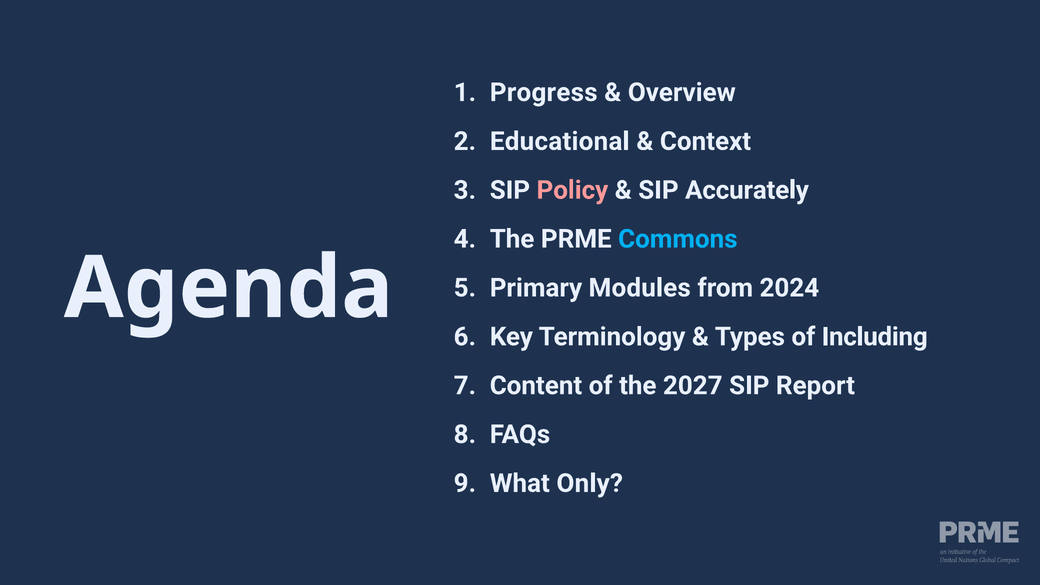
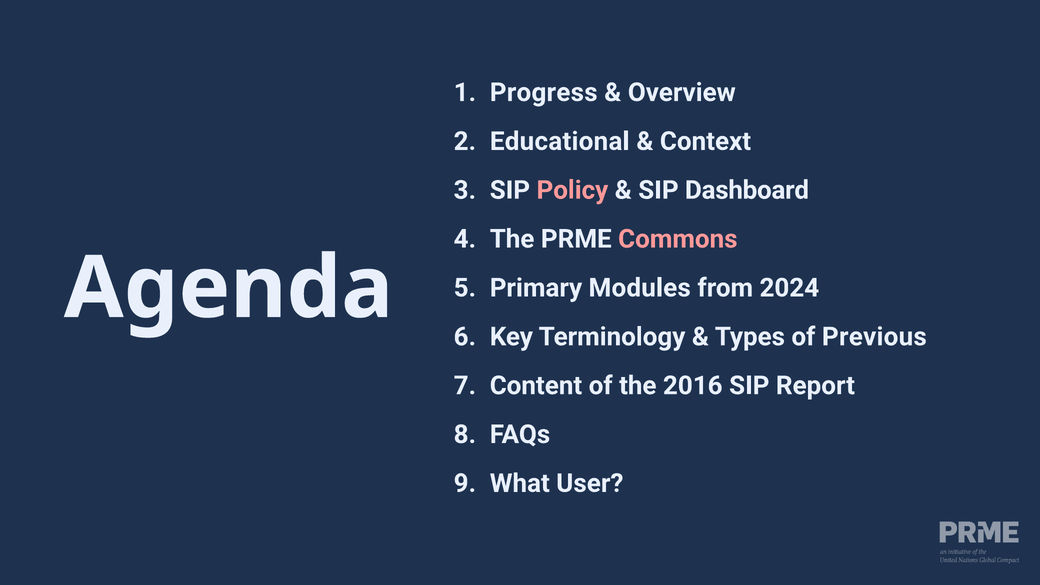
Accurately: Accurately -> Dashboard (747, 190)
Commons colour: light blue -> pink (678, 239)
Including: Including -> Previous (874, 337)
2027: 2027 -> 2016 (693, 386)
Only: Only -> User (590, 483)
